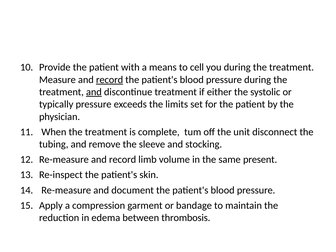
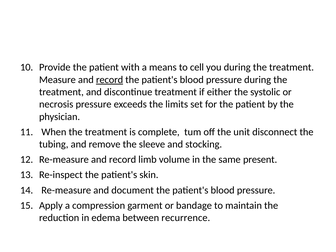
and underline: present -> none (94, 92)
typically: typically -> necrosis (56, 104)
thrombosis: thrombosis -> recurrence (186, 218)
